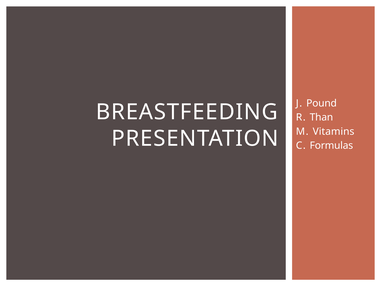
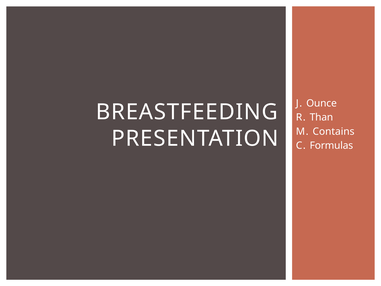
Pound: Pound -> Ounce (322, 103)
Vitamins: Vitamins -> Contains (334, 131)
